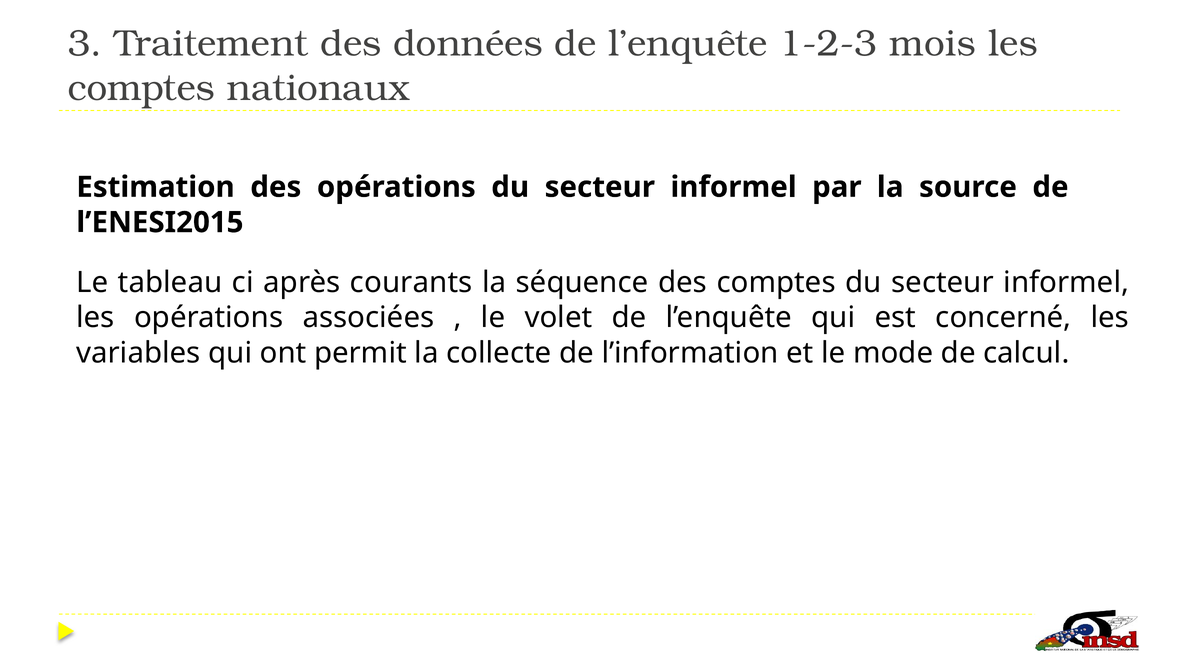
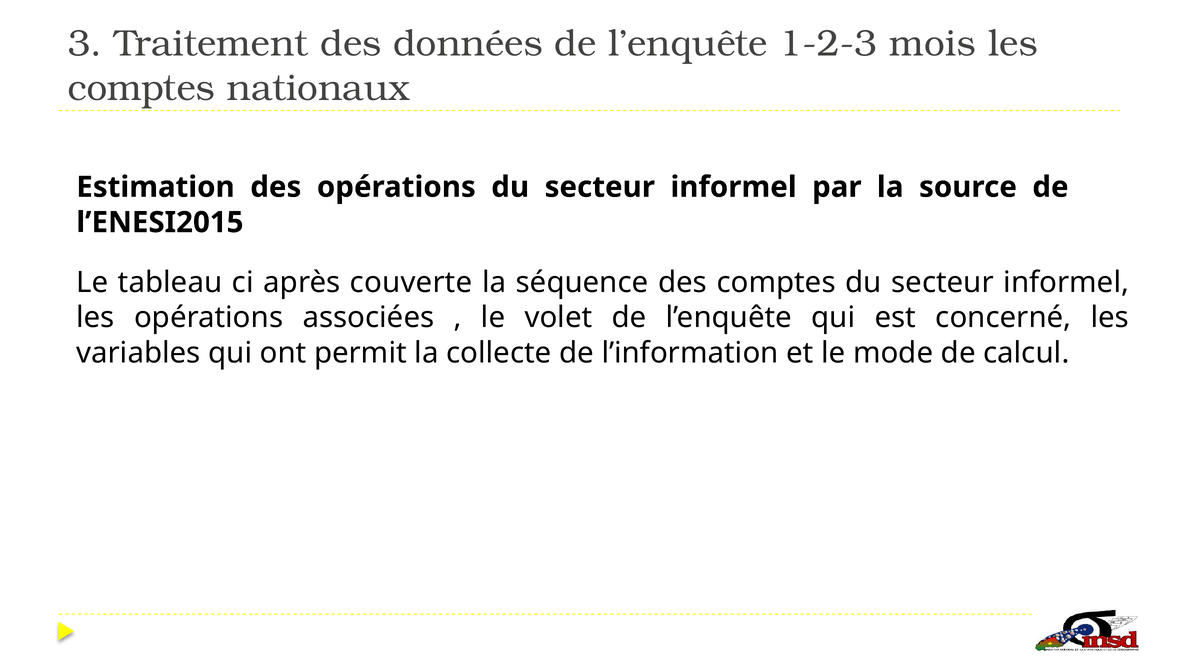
courants: courants -> couverte (411, 282)
